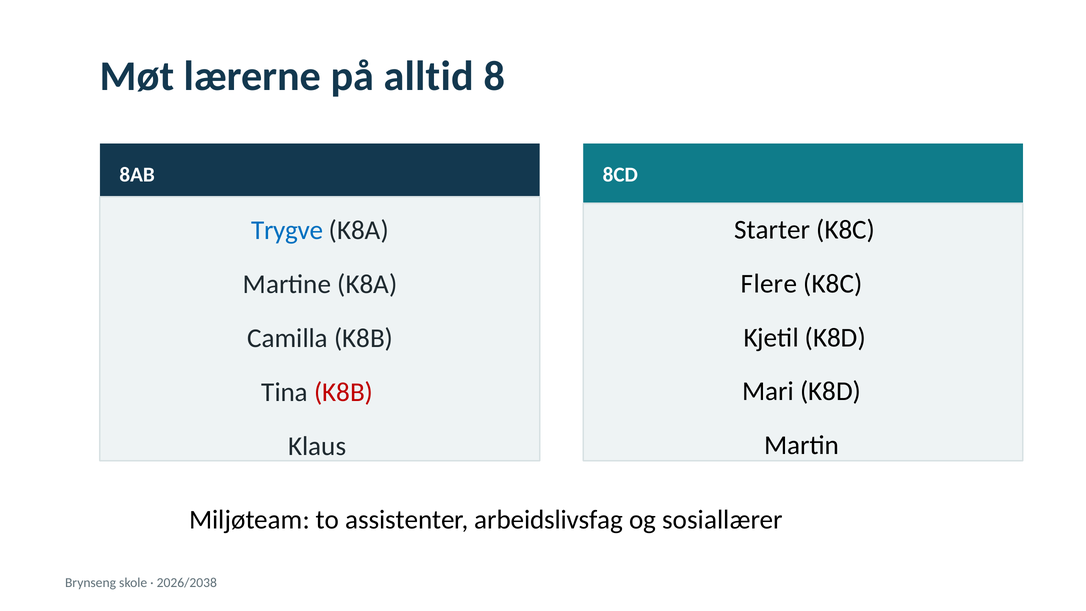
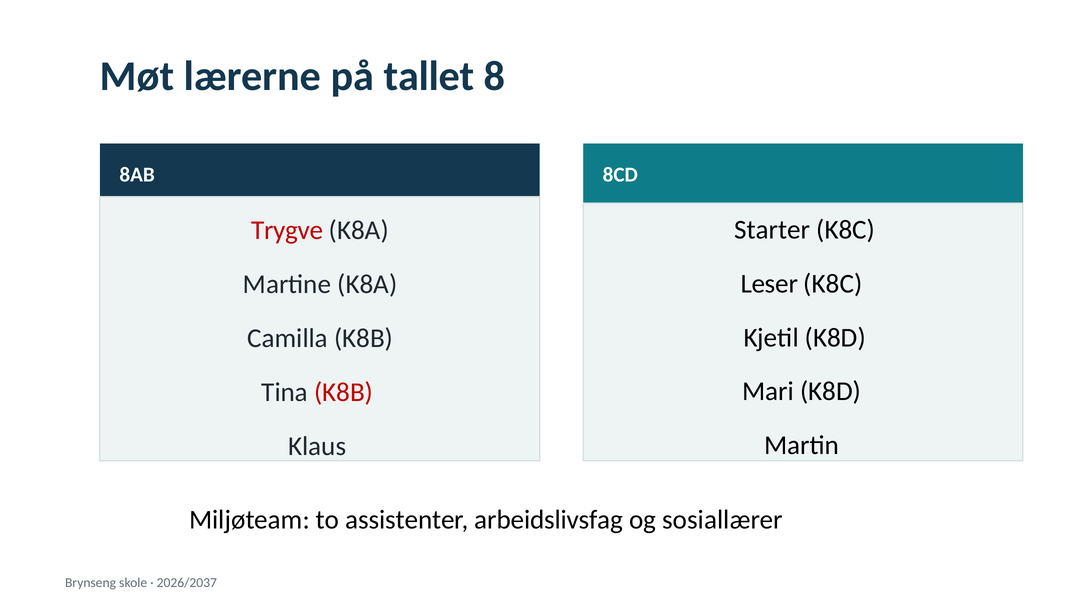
alltid: alltid -> tallet (429, 76)
Trygve colour: blue -> red (287, 230)
Flere: Flere -> Leser (769, 284)
2026/2038: 2026/2038 -> 2026/2037 (187, 582)
